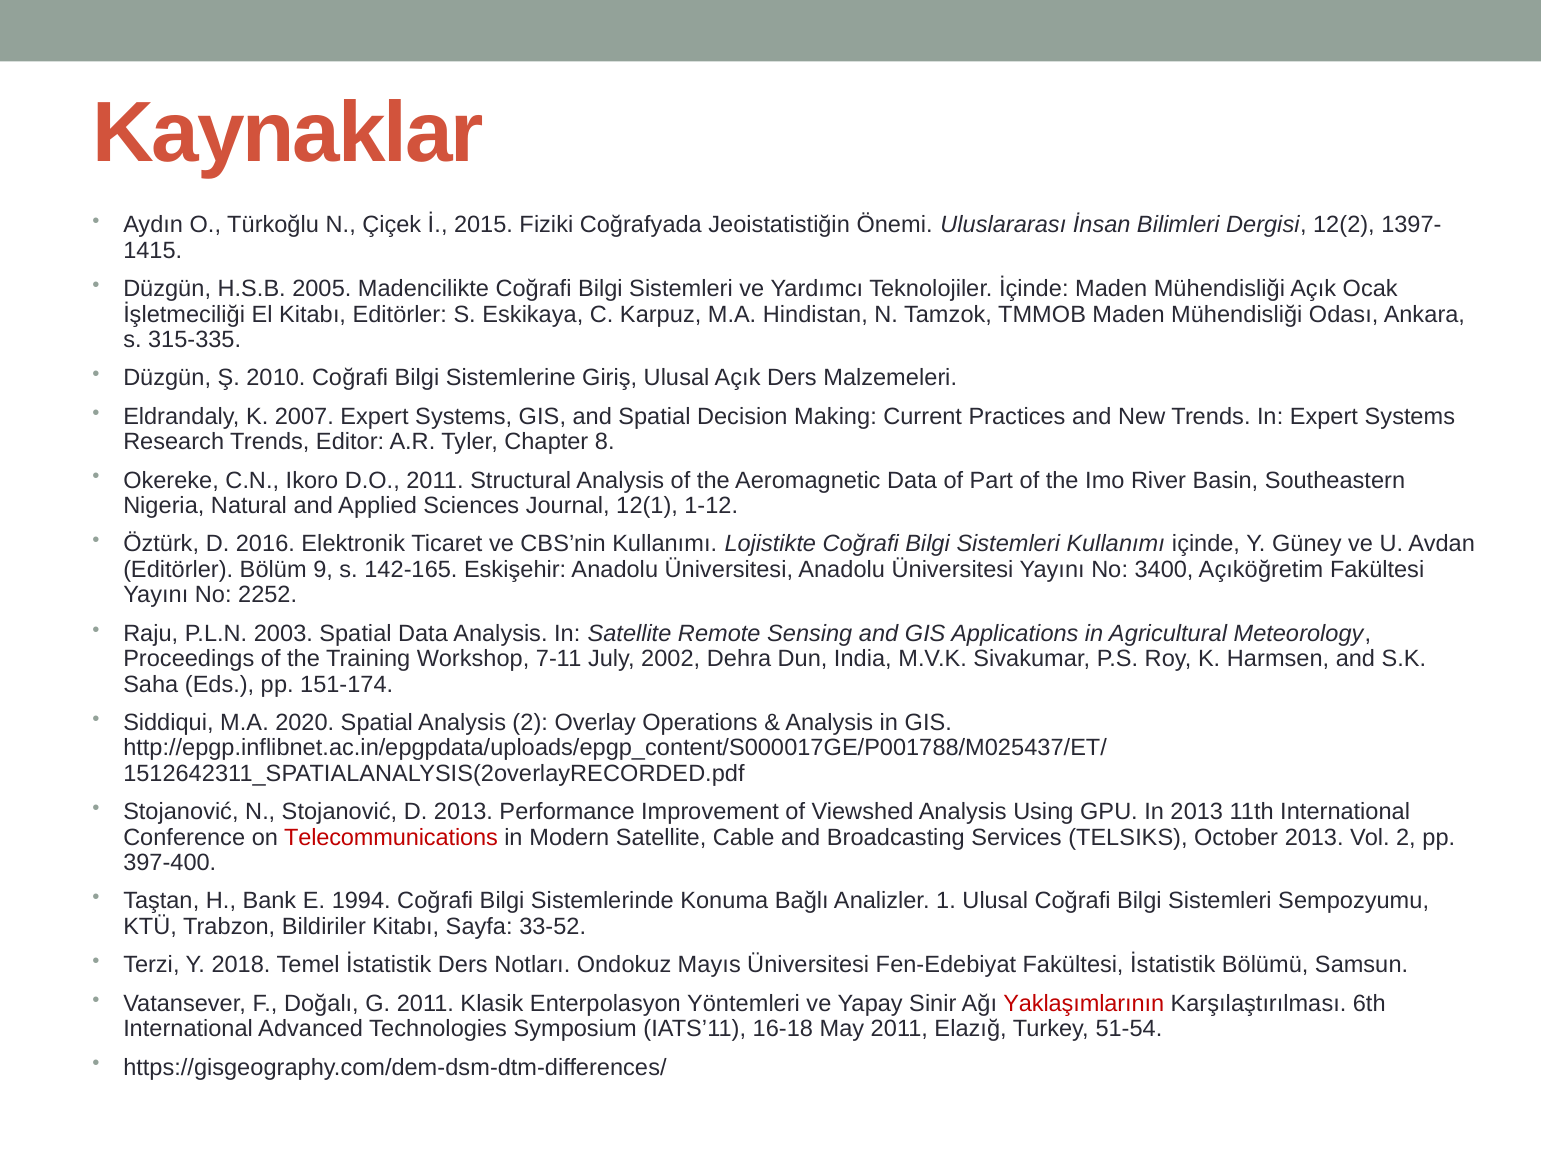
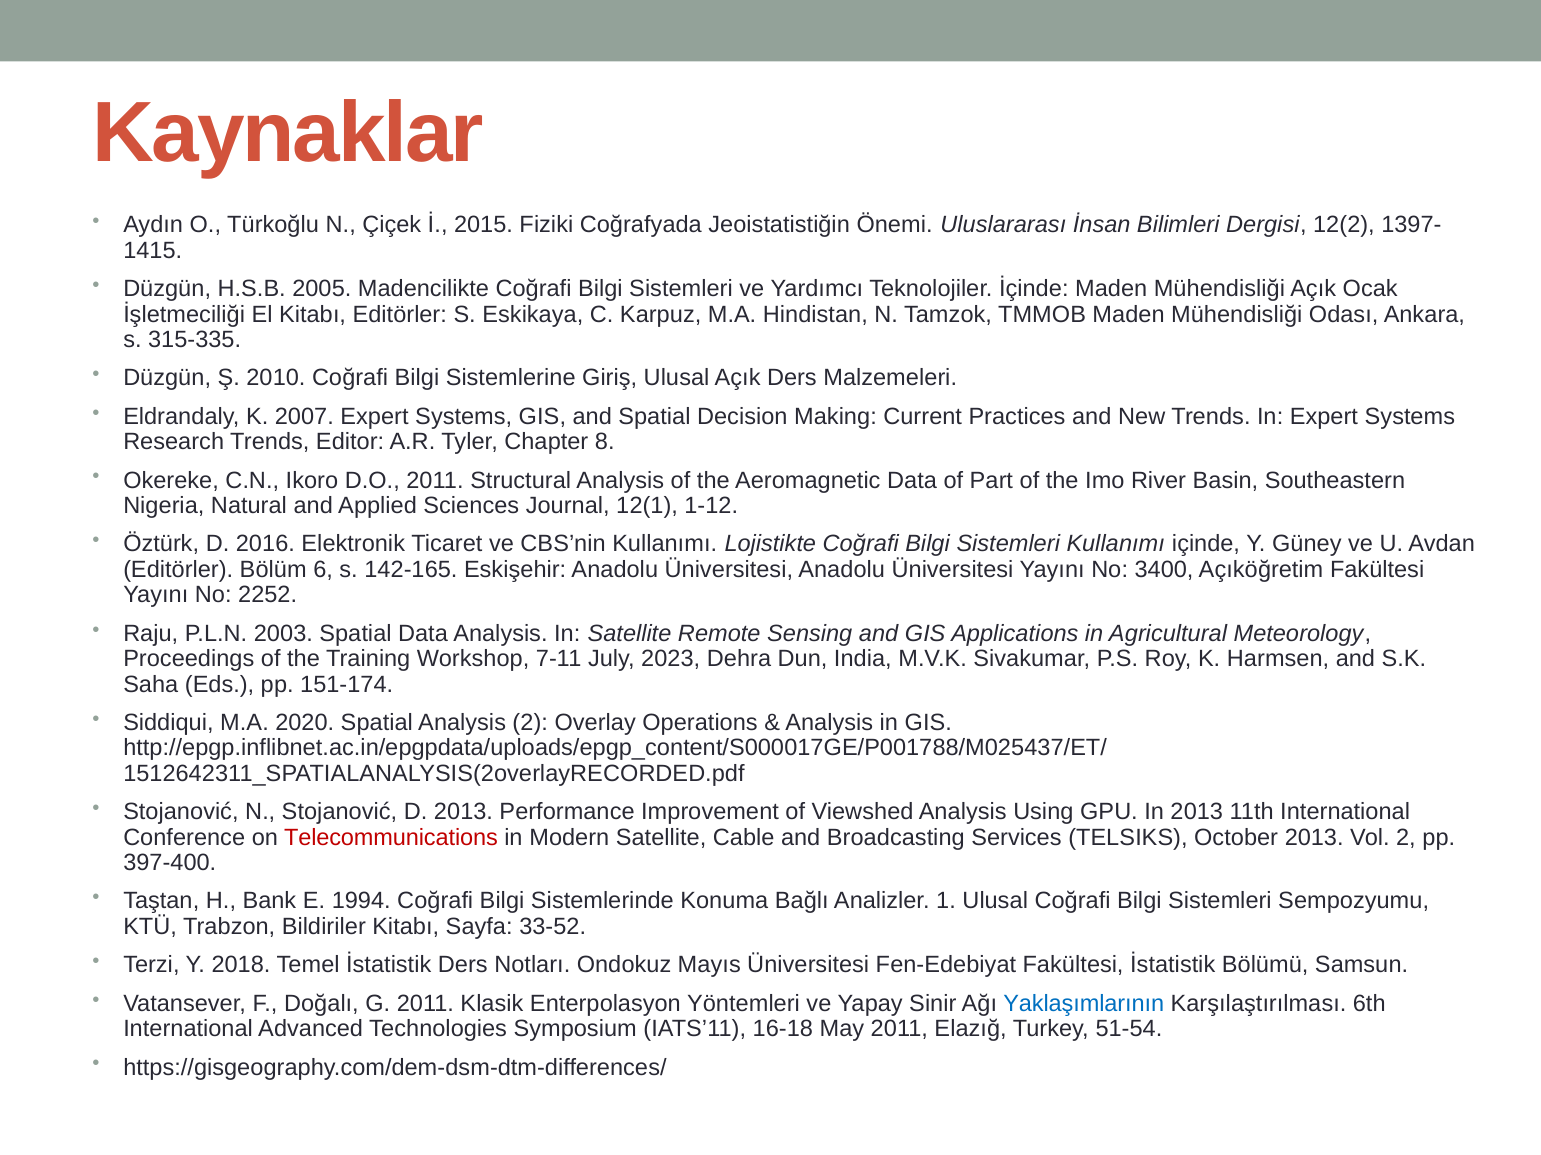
9: 9 -> 6 (323, 570)
2002: 2002 -> 2023 (671, 659)
Yaklaşımlarının colour: red -> blue (1084, 1004)
